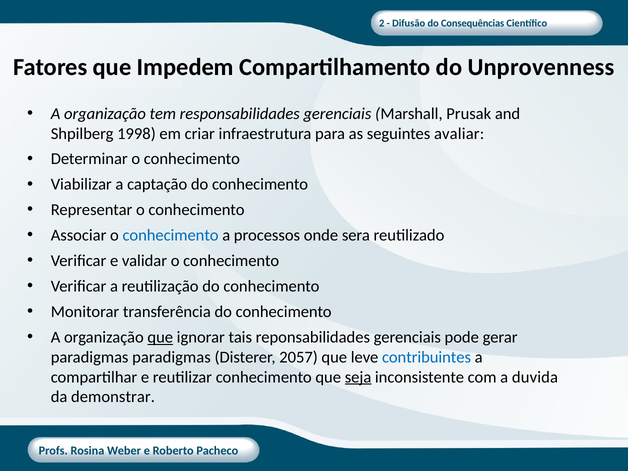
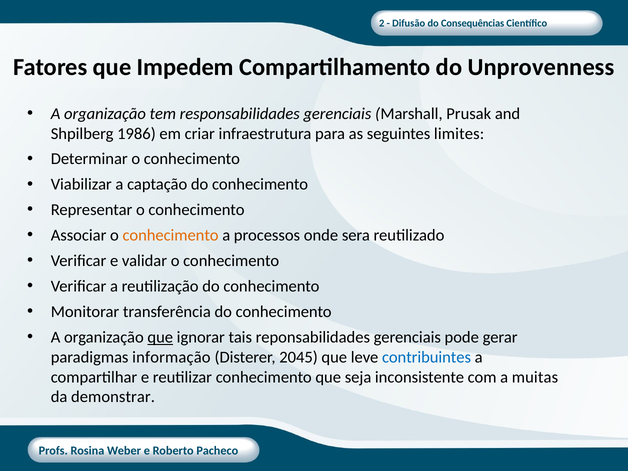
1998: 1998 -> 1986 (136, 134)
avaliar: avaliar -> limites (459, 134)
conhecimento colour: blue -> orange (171, 235)
paradigmas paradigmas: paradigmas -> informação (171, 357)
2057: 2057 -> 2045 (299, 357)
seja underline: present -> none (358, 377)
duvida: duvida -> muitas (535, 377)
